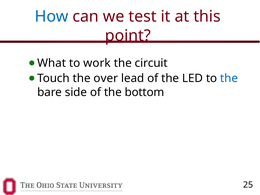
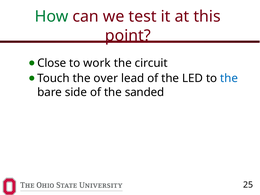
How colour: blue -> green (52, 16)
What: What -> Close (52, 63)
bottom: bottom -> sanded (144, 92)
